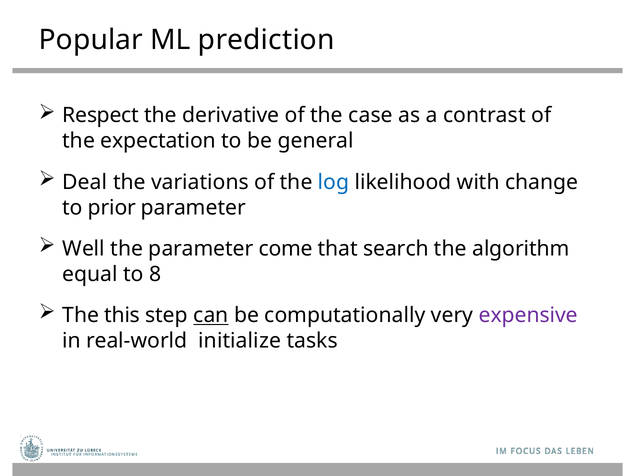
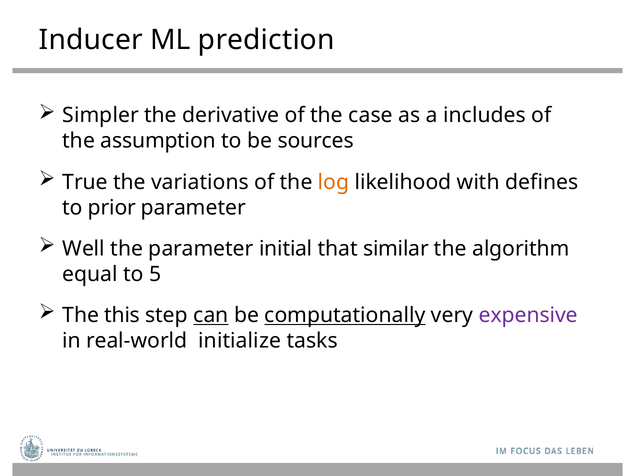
Popular: Popular -> Inducer (91, 40)
Respect: Respect -> Simpler (101, 116)
contrast: contrast -> includes (485, 116)
expectation: expectation -> assumption (158, 141)
general: general -> sources (316, 141)
Deal: Deal -> True (85, 182)
log colour: blue -> orange (334, 182)
change: change -> defines (542, 182)
come: come -> initial (286, 249)
search: search -> similar (396, 249)
8: 8 -> 5 (155, 274)
computationally underline: none -> present (345, 316)
